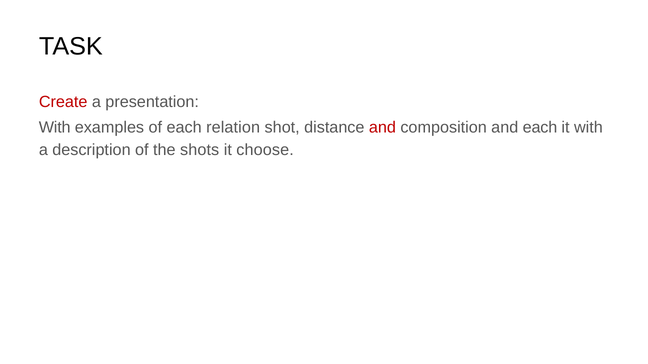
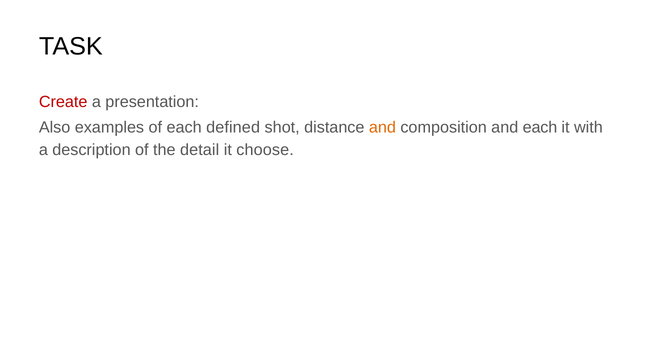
With: With -> Also (55, 128)
relation: relation -> defined (233, 128)
and colour: red -> orange (382, 128)
shots: shots -> detail (200, 150)
